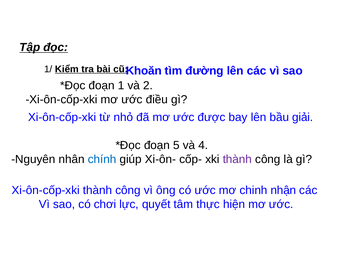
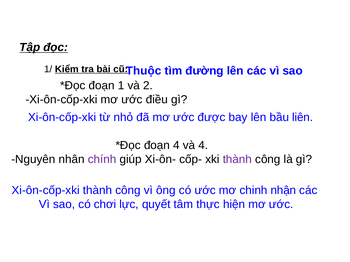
Khoăn: Khoăn -> Thuộc (144, 71)
giải: giải -> liên (303, 117)
đoạn 5: 5 -> 4 (176, 145)
chính colour: blue -> purple (102, 159)
